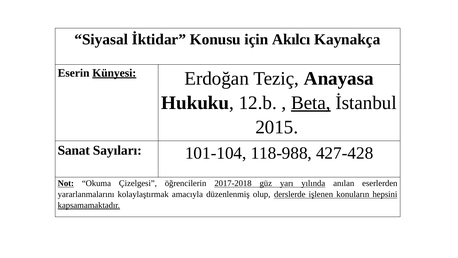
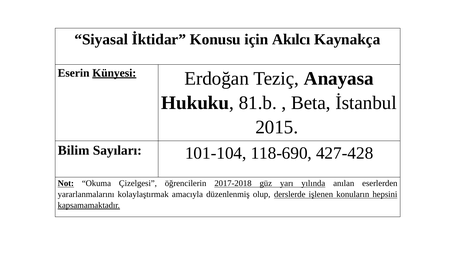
12.b: 12.b -> 81.b (258, 103)
Beta underline: present -> none (311, 103)
Sanat: Sanat -> Bilim (74, 150)
118-988: 118-988 -> 118-690 (281, 153)
